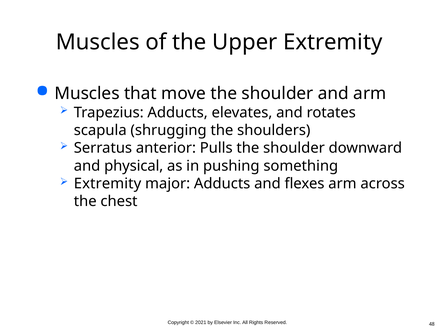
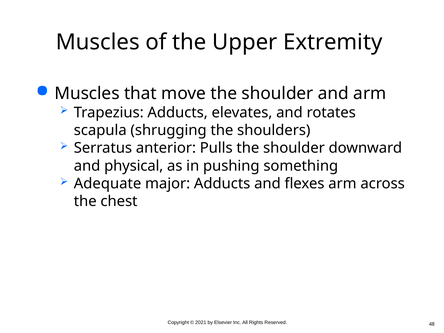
Extremity: Extremity -> Adequate (108, 184)
